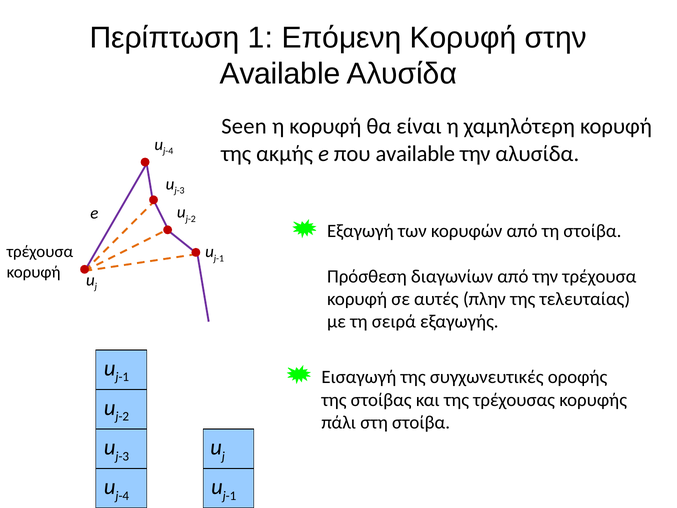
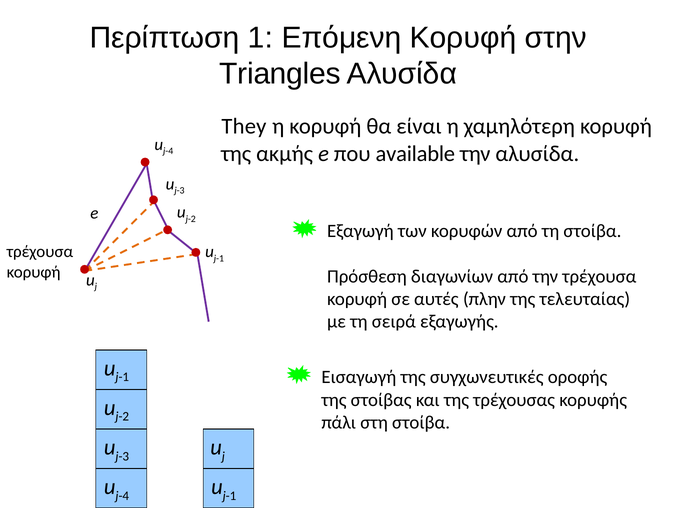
Available: Available -> Triangles (280, 74)
Seen: Seen -> They (244, 126)
